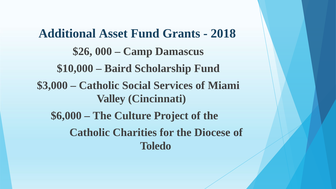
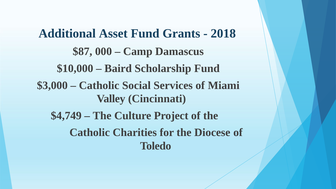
$26: $26 -> $87 (82, 51)
$6,000: $6,000 -> $4,749 (66, 116)
